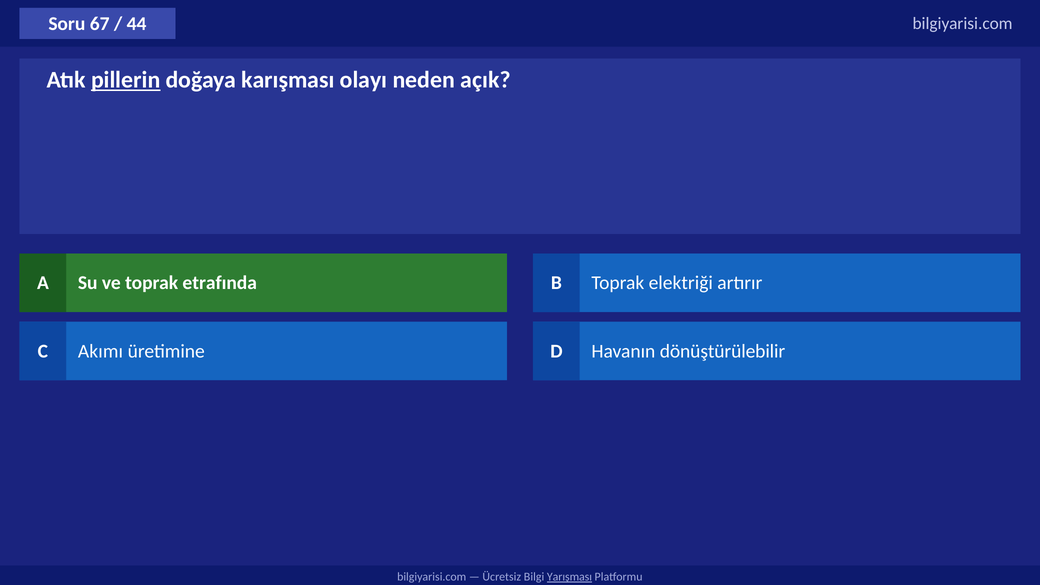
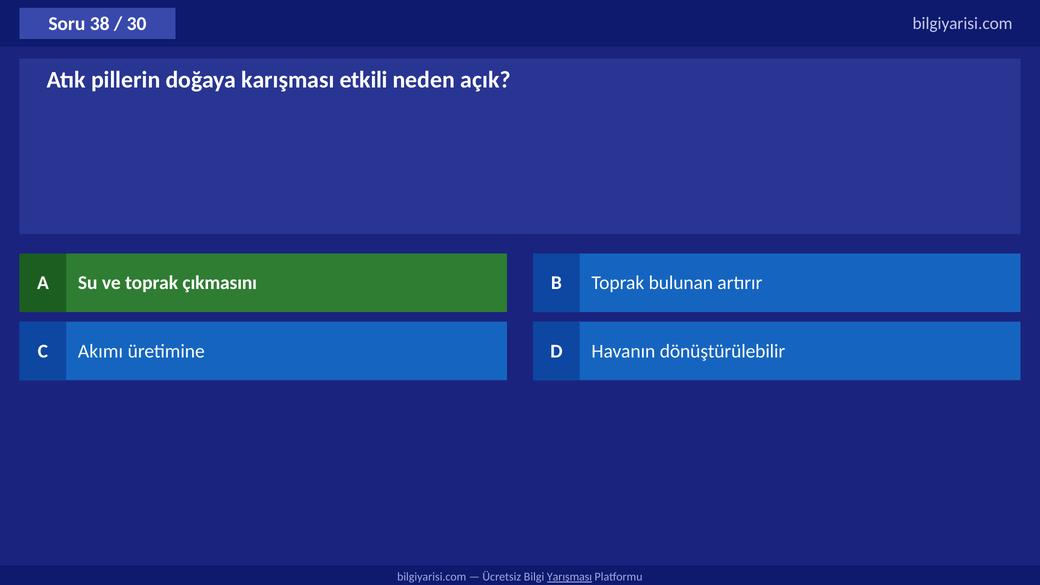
67: 67 -> 38 (100, 24)
44: 44 -> 30 (137, 24)
pillerin underline: present -> none (126, 80)
olayı: olayı -> etkili (364, 80)
etrafında: etrafında -> çıkmasını (220, 283)
elektriği: elektriği -> bulunan (681, 283)
